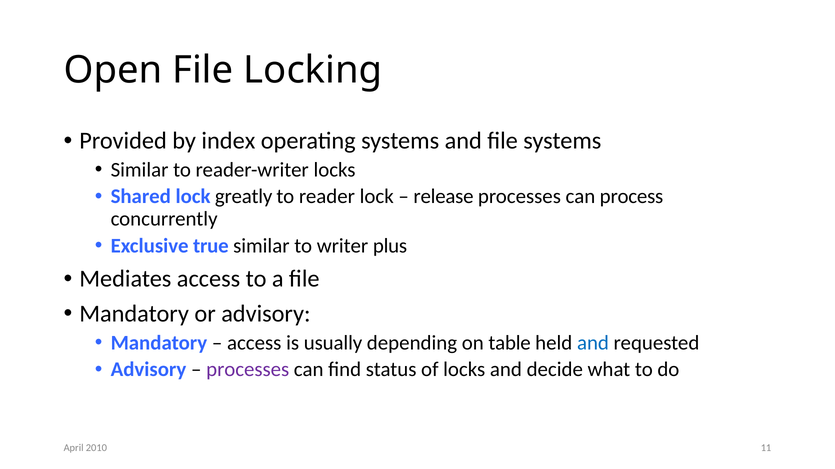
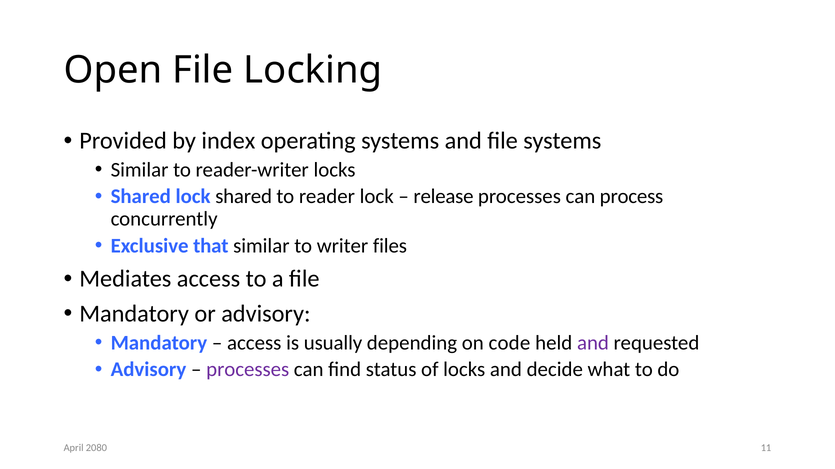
lock greatly: greatly -> shared (244, 197)
true: true -> that (211, 246)
plus: plus -> files (390, 246)
table: table -> code (509, 343)
and colour: blue -> purple (593, 343)
2010: 2010 -> 2080 (96, 449)
